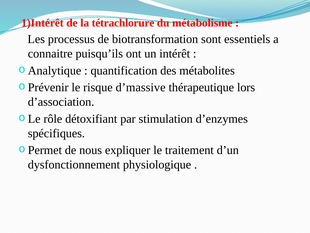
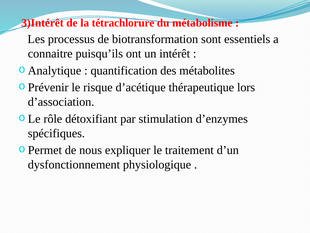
1)Intérêt: 1)Intérêt -> 3)Intérêt (42, 23)
d’massive: d’massive -> d’acétique (141, 87)
